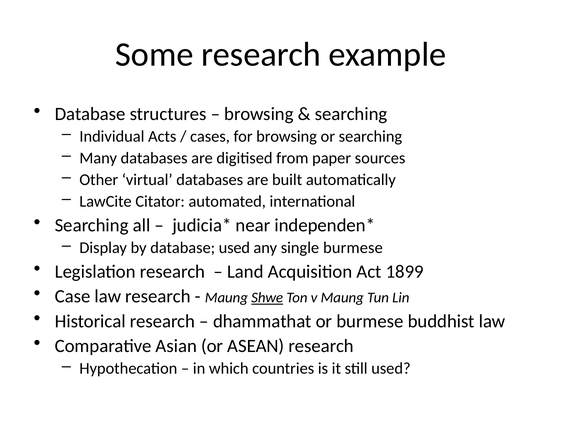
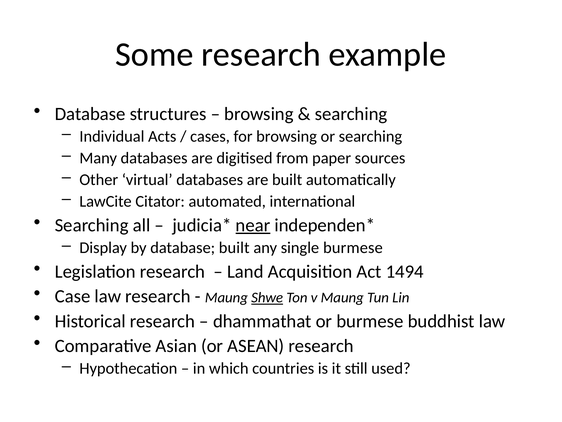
near underline: none -> present (253, 225)
database used: used -> built (234, 248)
1899: 1899 -> 1494 (405, 271)
